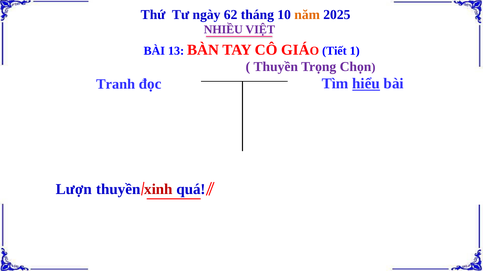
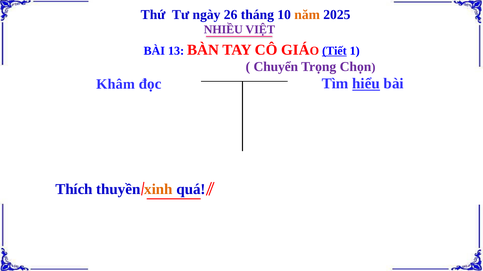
62: 62 -> 26 (231, 15)
Tiết underline: none -> present (334, 51)
Thuyền: Thuyền -> Chuyển (276, 67)
Tranh: Tranh -> Khâm (116, 84)
Lượn: Lượn -> Thích (74, 189)
xinh colour: red -> orange (158, 189)
